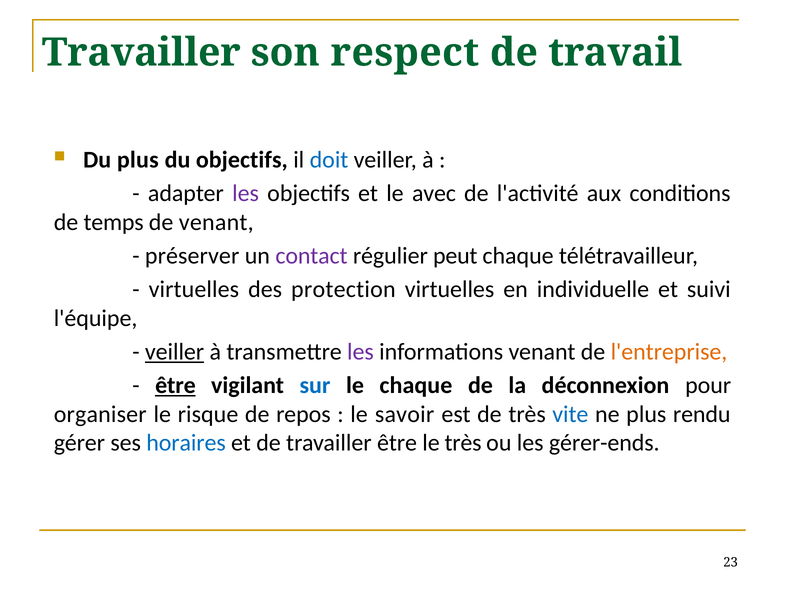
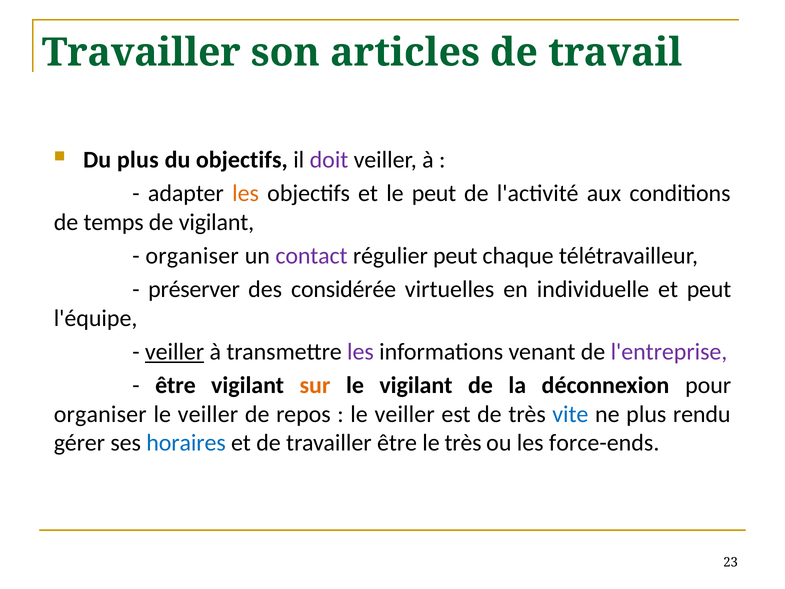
respect: respect -> articles (405, 53)
doit colour: blue -> purple (329, 160)
les colour: purple -> orange (246, 193)
le avec: avec -> peut (434, 193)
de venant: venant -> vigilant (216, 222)
préserver: préserver -> organiser (192, 256)
virtuelles: virtuelles -> préserver (194, 289)
protection: protection -> considérée (344, 289)
et suivi: suivi -> peut (709, 289)
l'entreprise colour: orange -> purple (669, 352)
être underline: present -> none (175, 385)
sur colour: blue -> orange (315, 385)
le chaque: chaque -> vigilant (416, 385)
risque: risque -> veiller (208, 414)
savoir: savoir -> veiller (405, 414)
gérer-ends: gérer-ends -> force-ends (604, 443)
